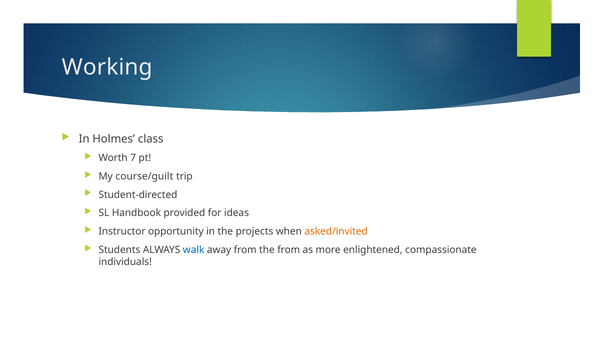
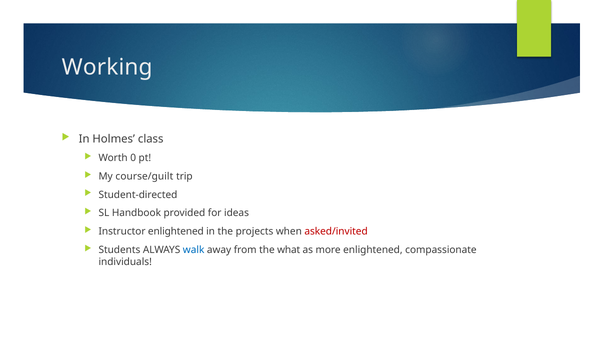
7: 7 -> 0 (133, 158)
Instructor opportunity: opportunity -> enlightened (176, 231)
asked/invited colour: orange -> red (336, 231)
the from: from -> what (289, 250)
